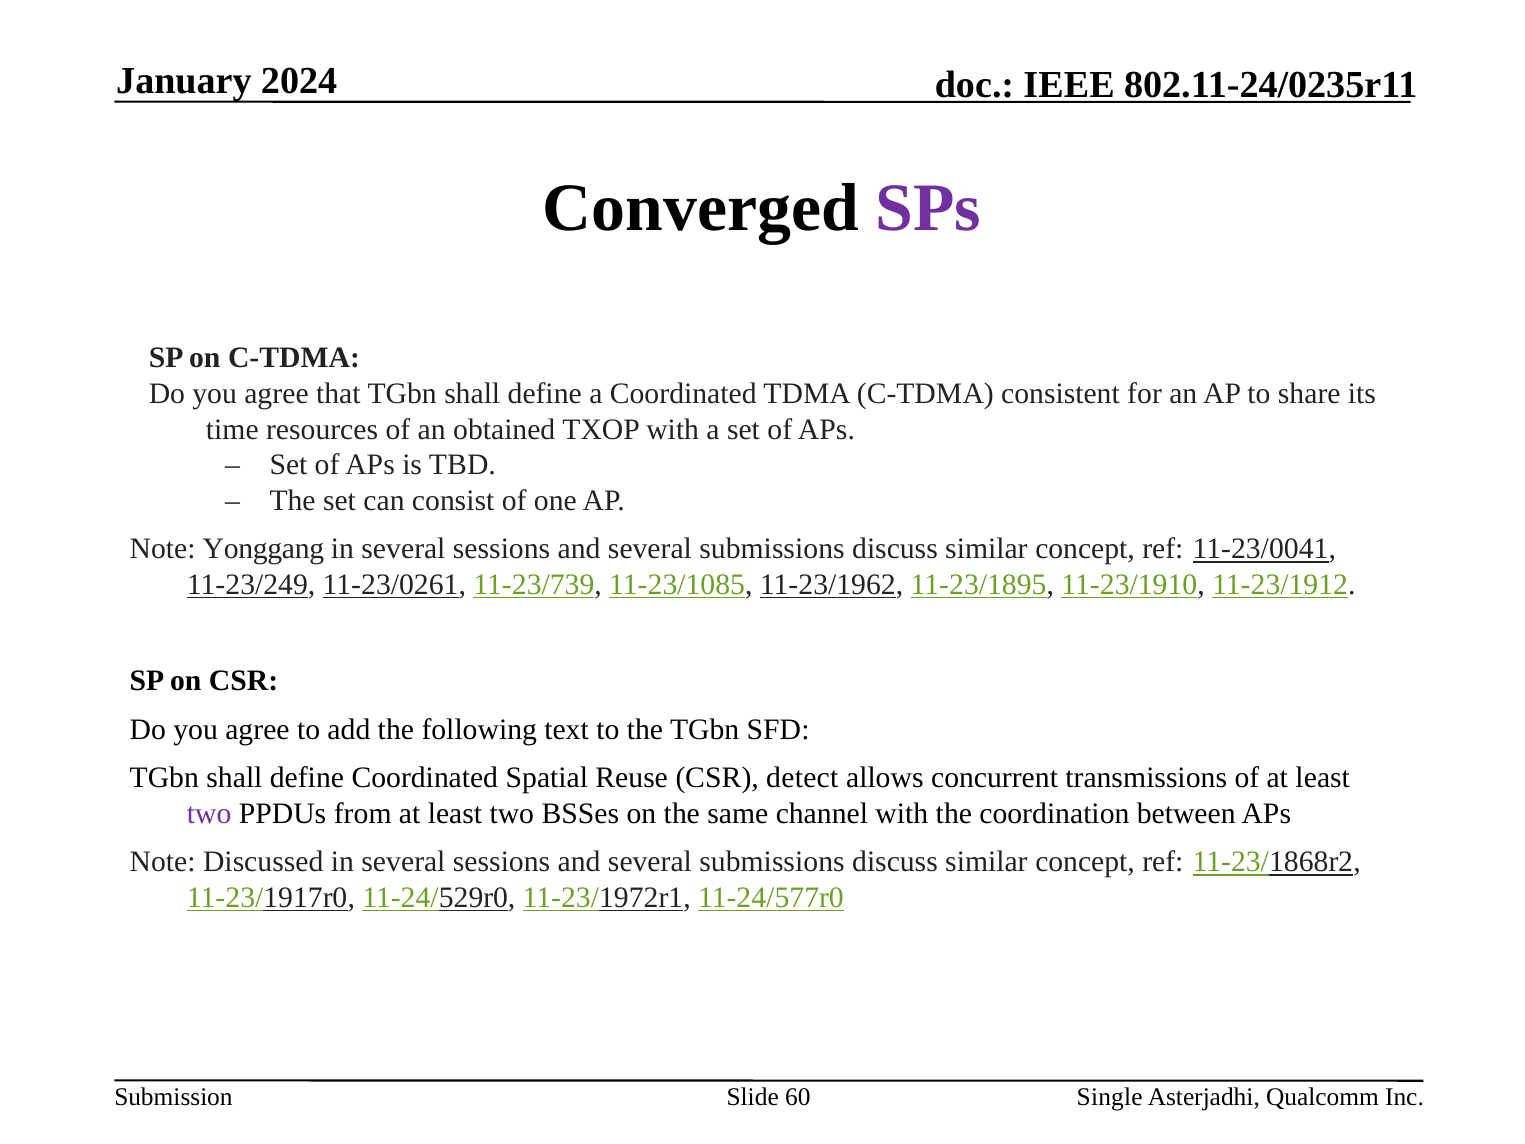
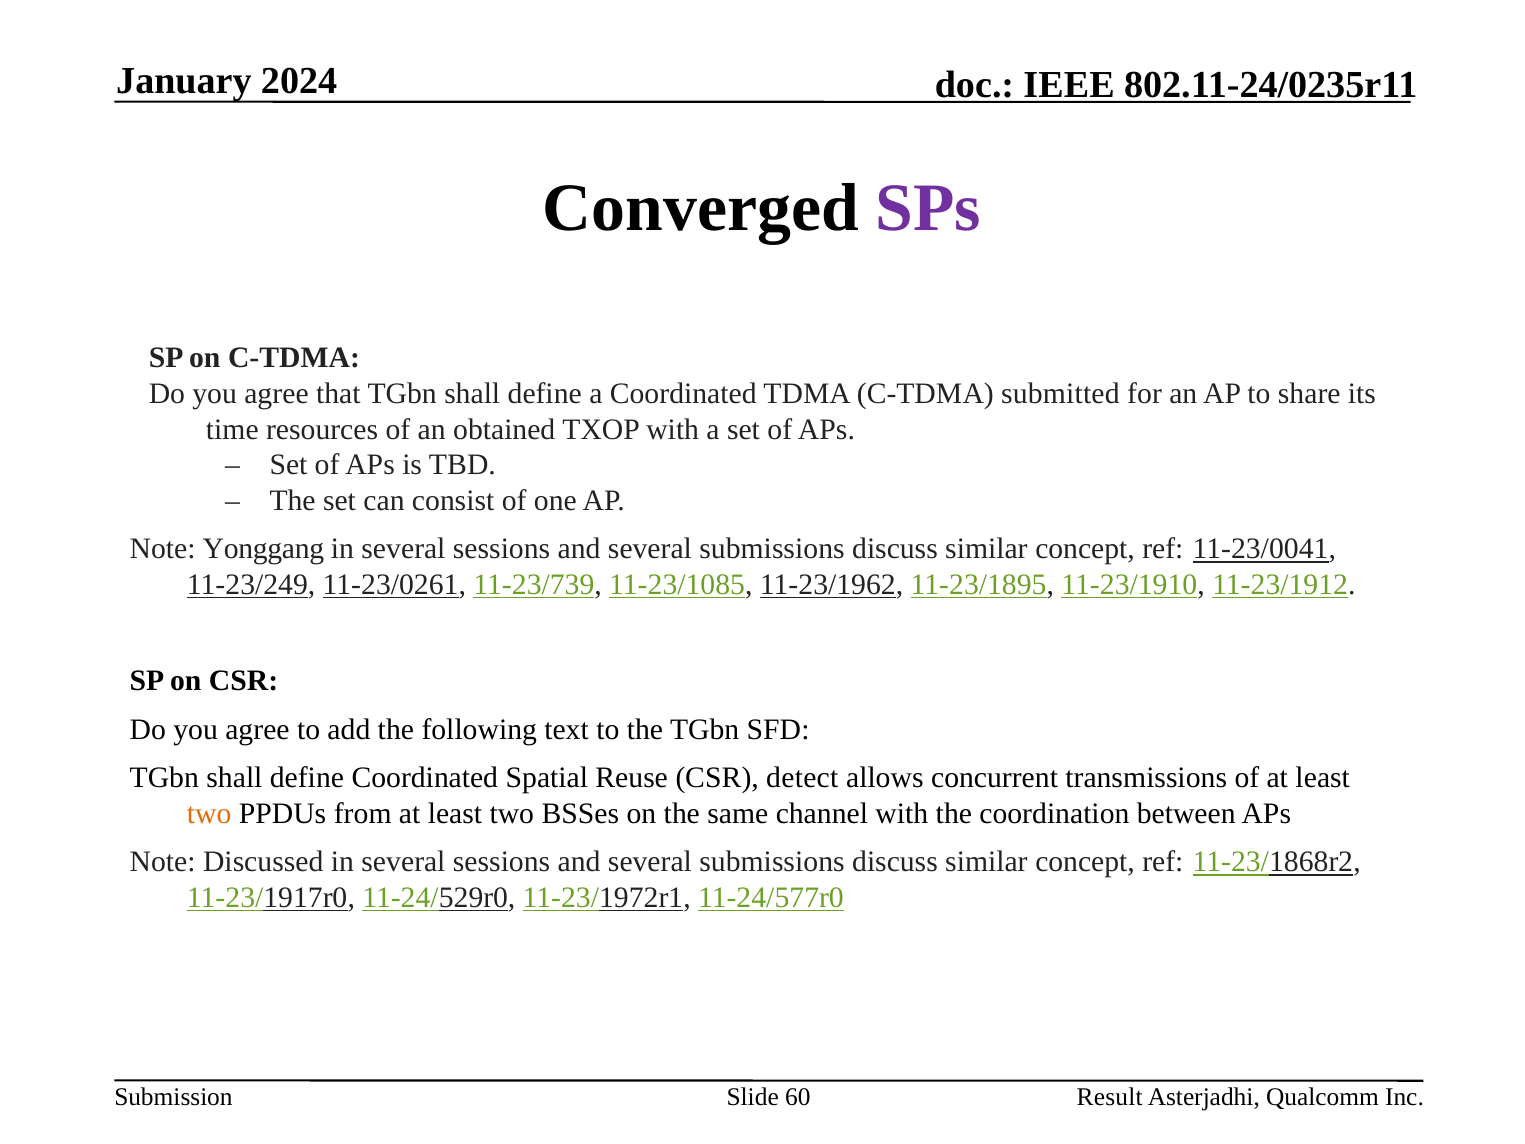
consistent: consistent -> submitted (1060, 394)
two colour: purple -> orange (209, 813)
Single: Single -> Result (1110, 1097)
